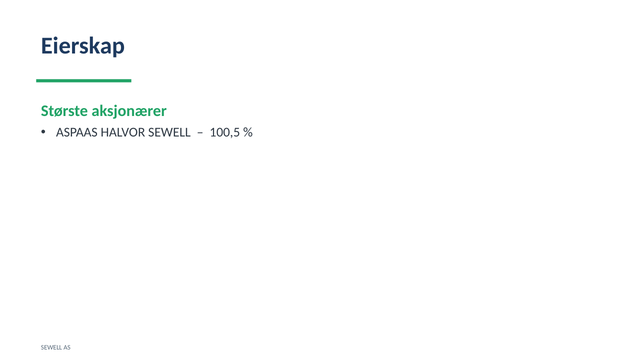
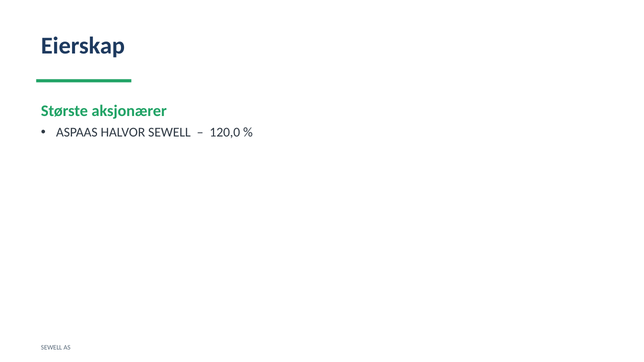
100,5: 100,5 -> 120,0 (225, 132)
